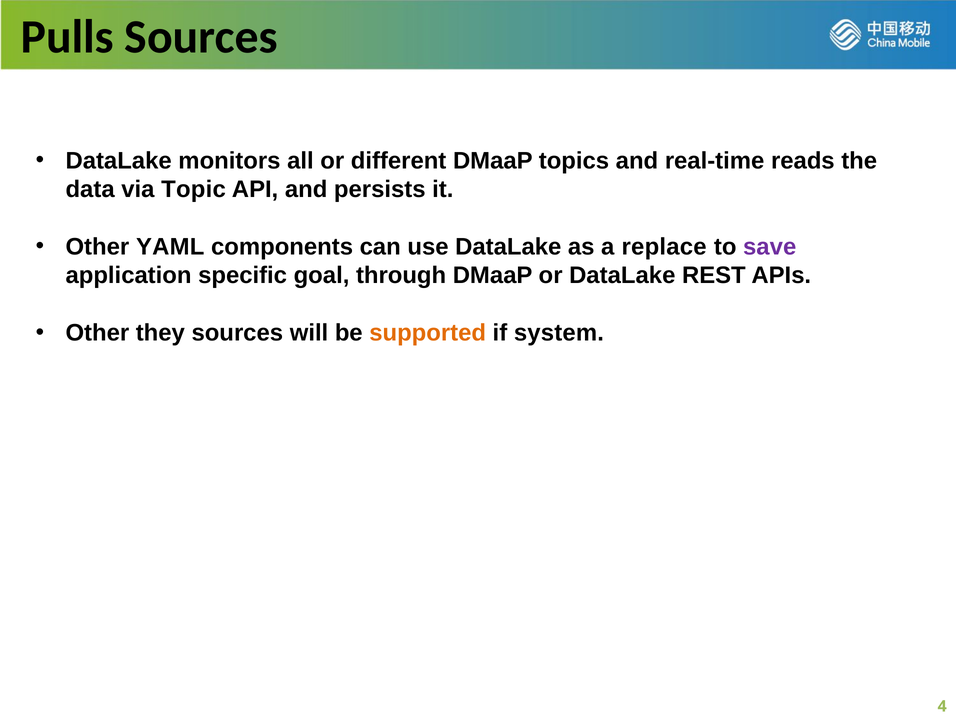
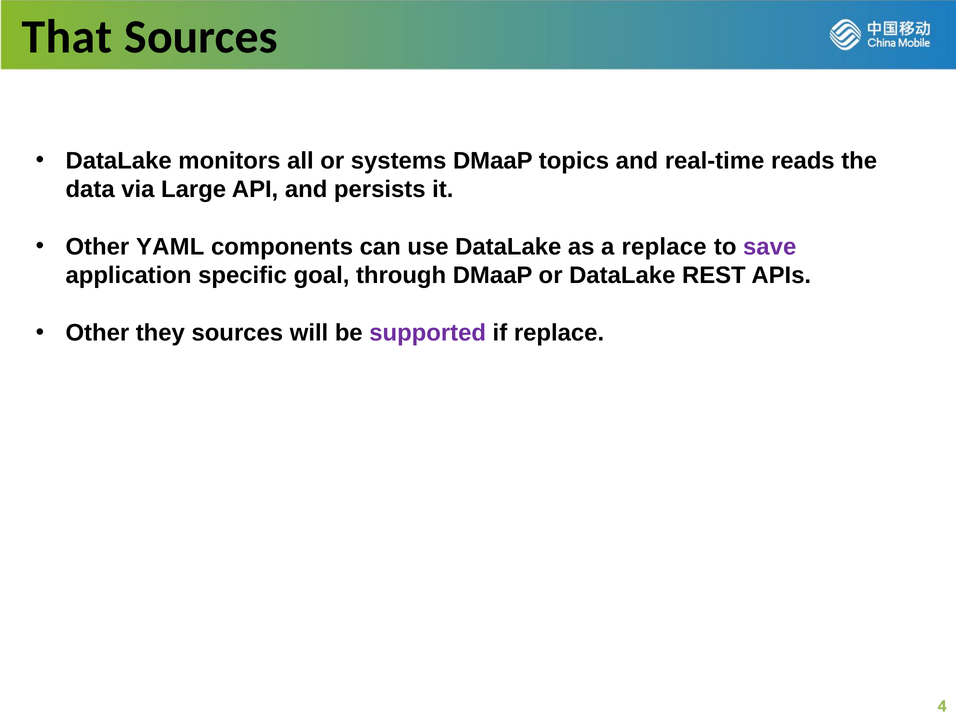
Pulls: Pulls -> That (67, 37)
different: different -> systems (399, 161)
Topic: Topic -> Large (194, 190)
supported colour: orange -> purple (428, 333)
if system: system -> replace (559, 333)
